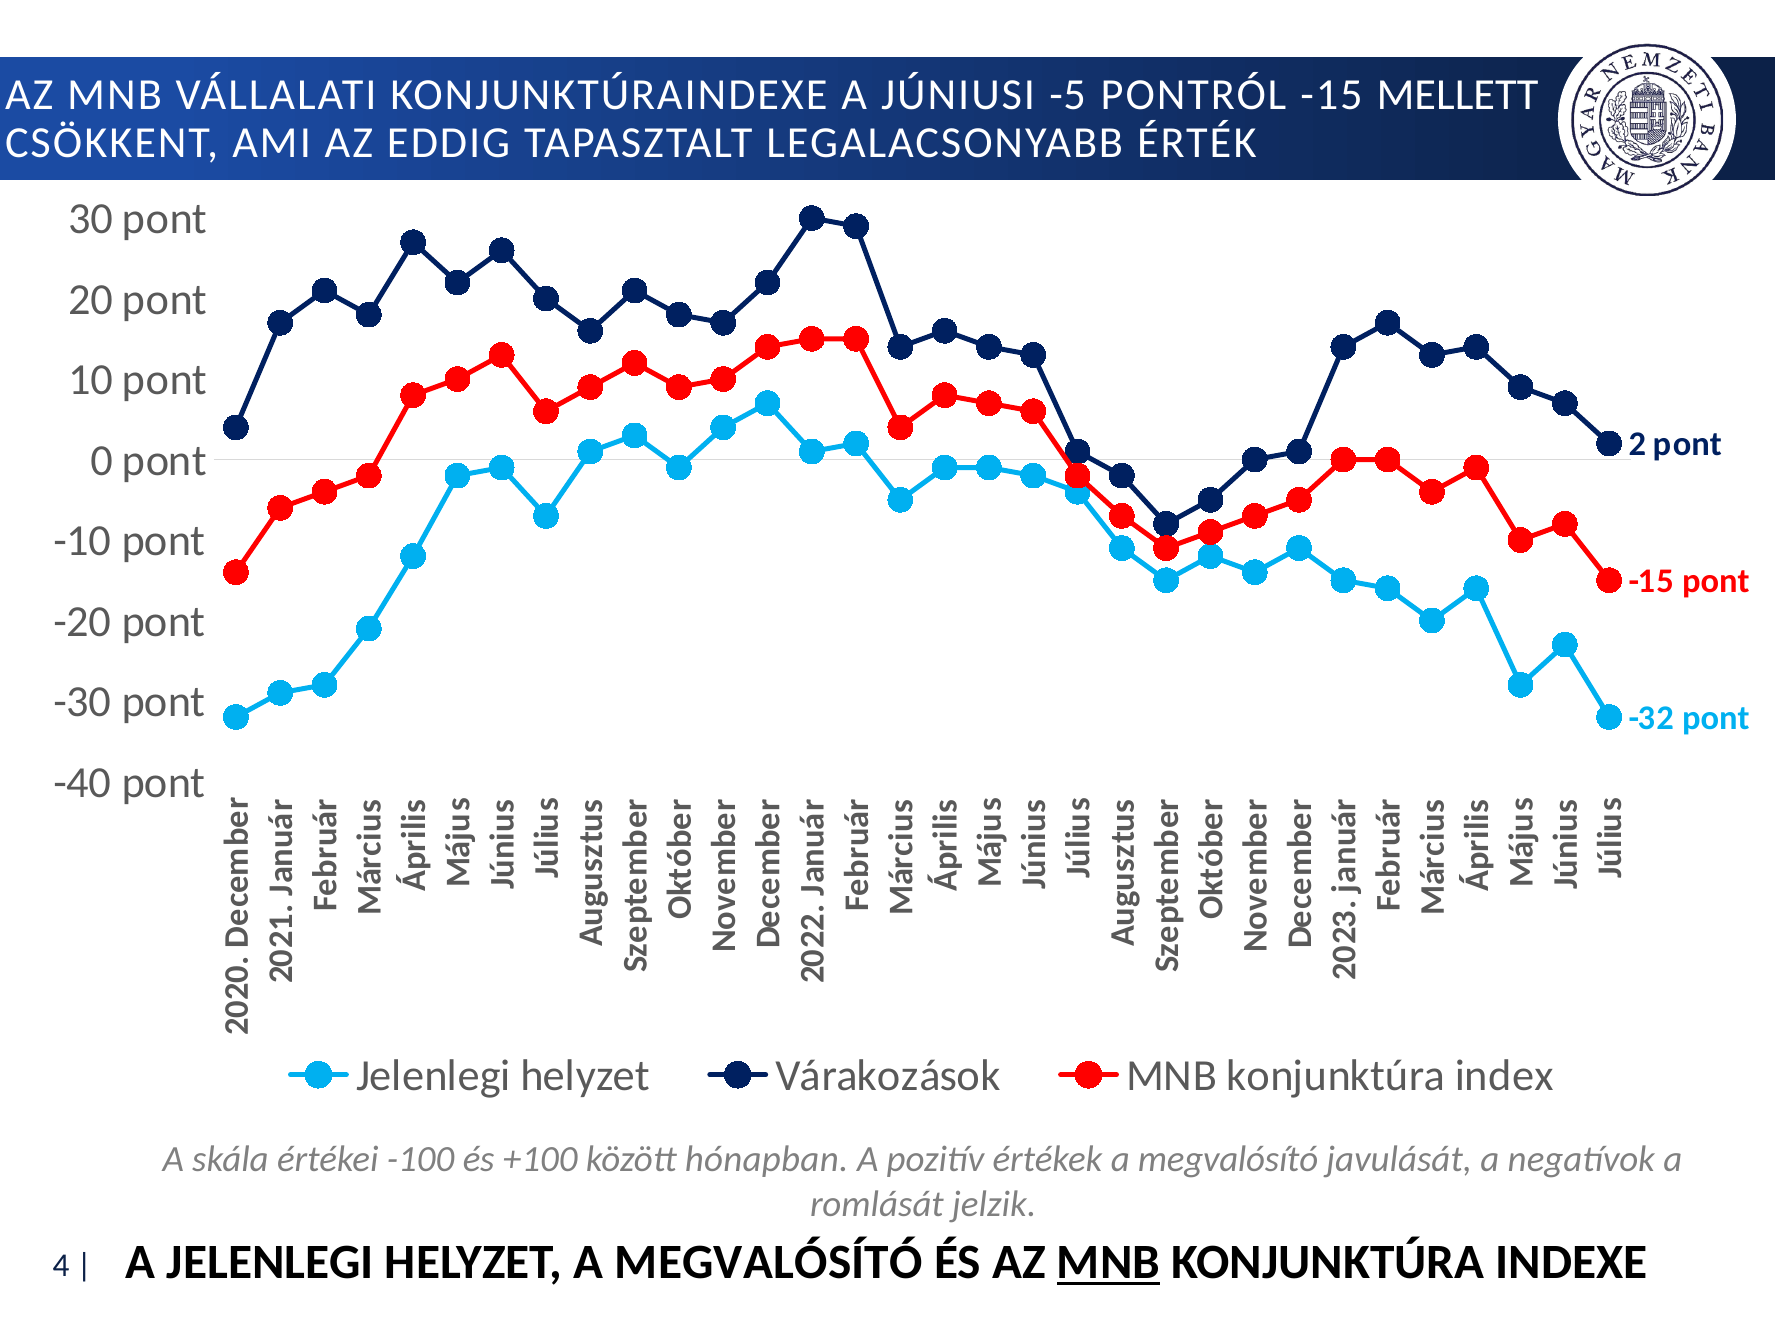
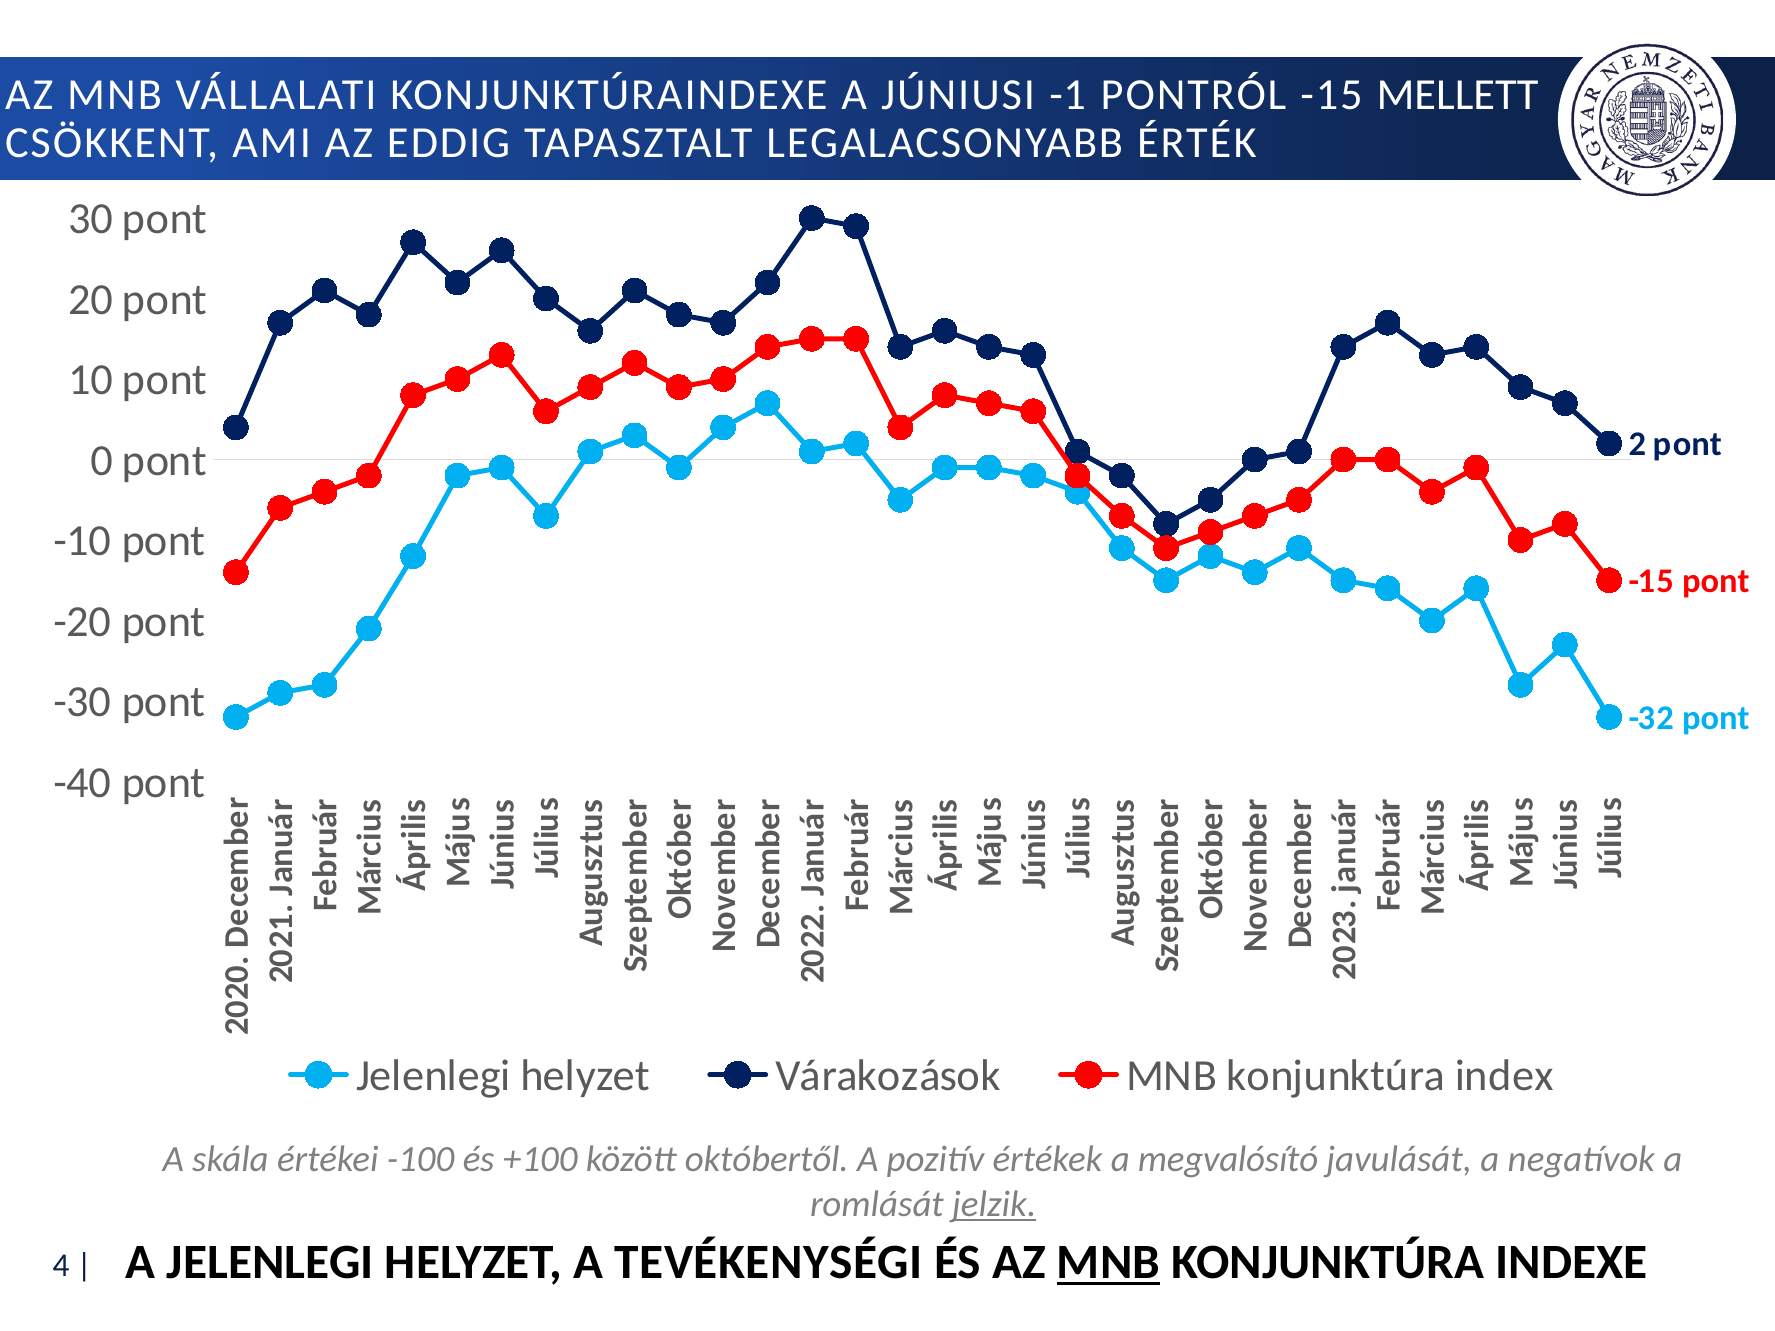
-5: -5 -> -1 (1068, 95)
hónapban: hónapban -> októbertől (767, 1160)
jelzik underline: none -> present (994, 1204)
HELYZET A MEGVALÓSÍTÓ: MEGVALÓSÍTÓ -> TEVÉKENYSÉGI (769, 1263)
